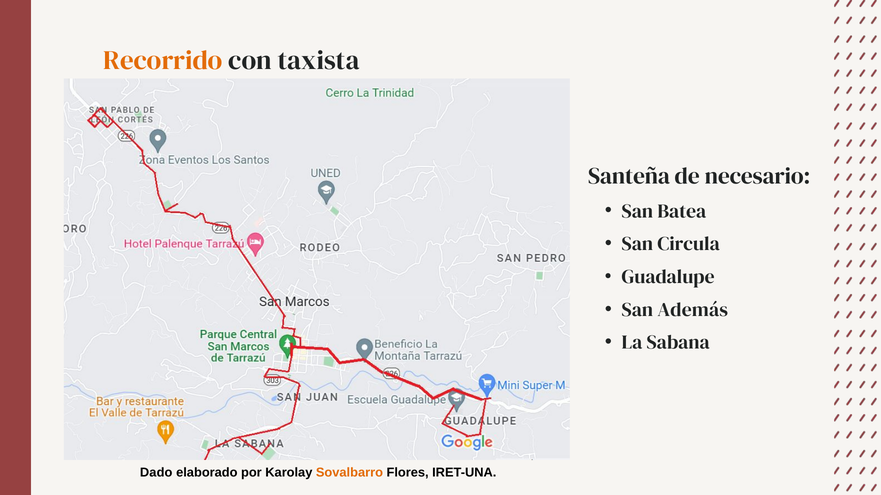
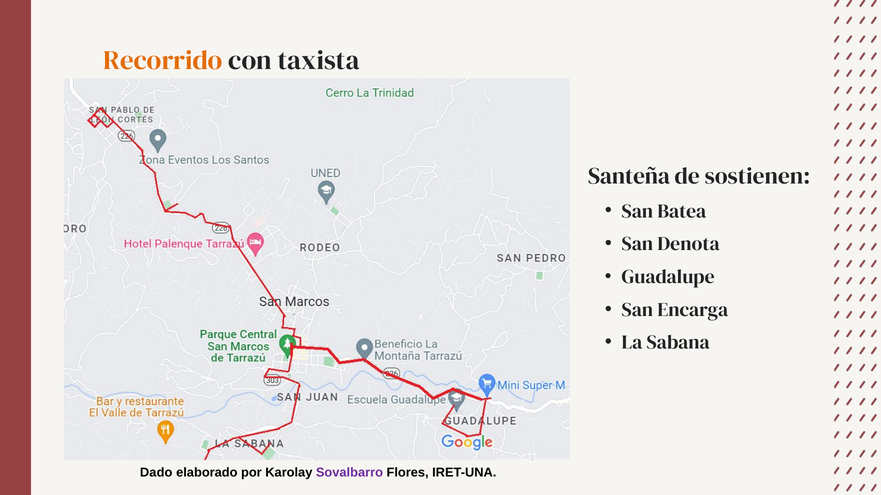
necesario: necesario -> sostienen (758, 176)
Circula: Circula -> Denota (689, 244)
Además: Además -> Encarga (693, 310)
Sovalbarro colour: orange -> purple (349, 473)
